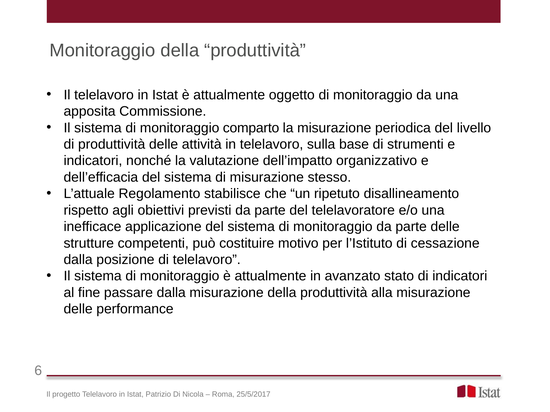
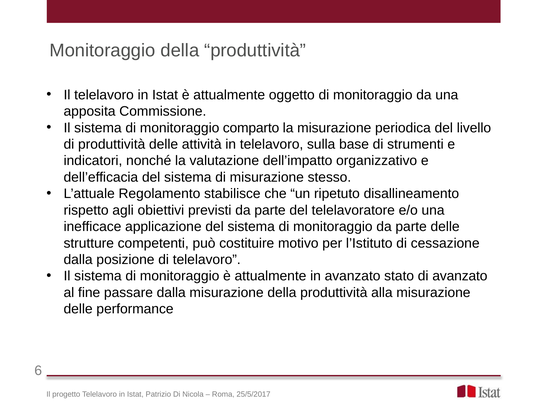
di indicatori: indicatori -> avanzato (460, 276)
